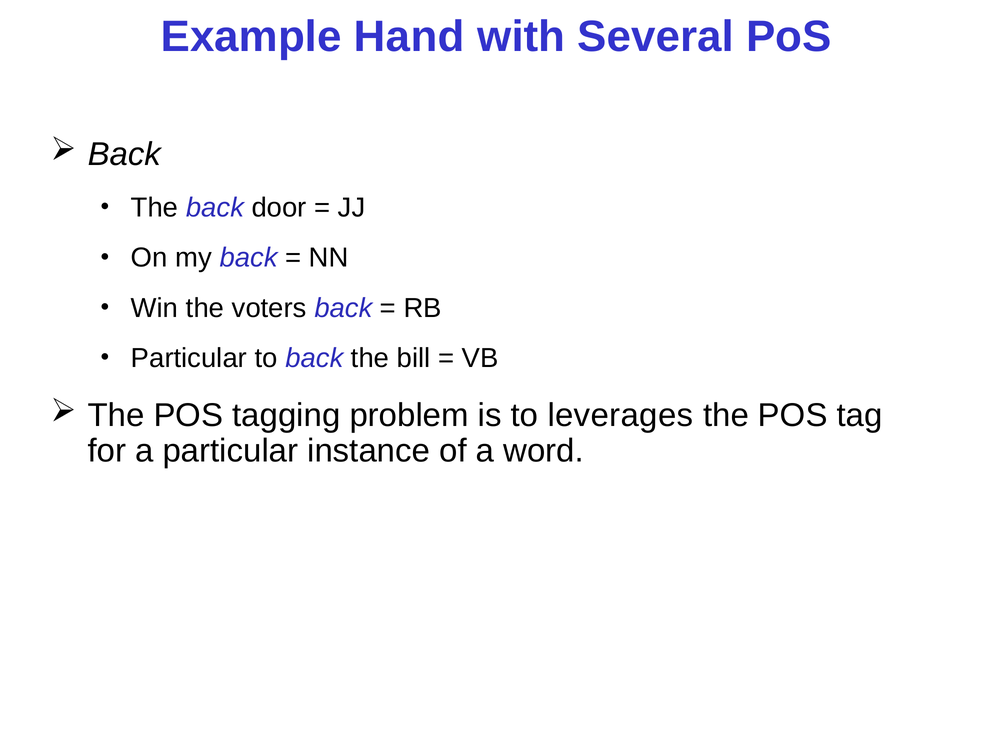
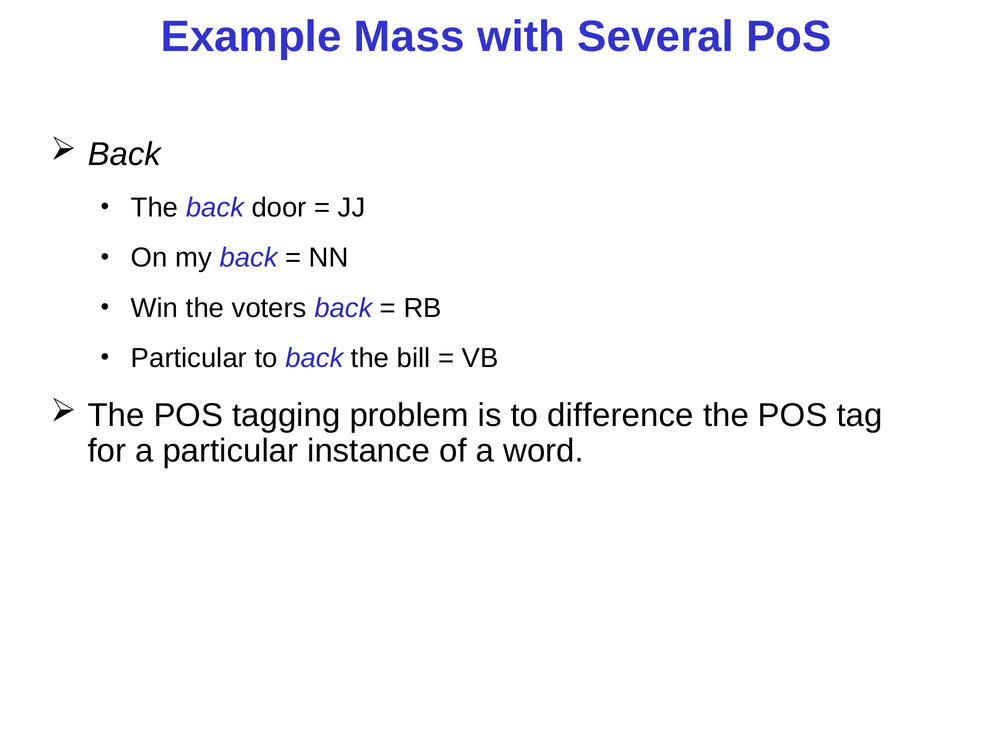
Hand: Hand -> Mass (409, 37)
leverages: leverages -> difference (621, 416)
